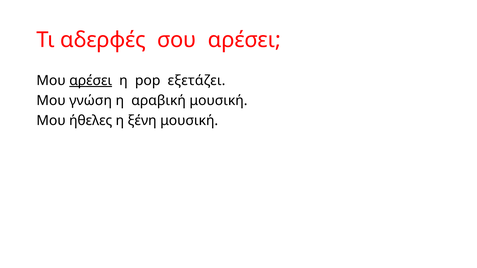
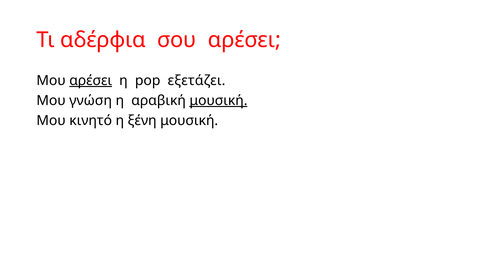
αδερφές: αδερφές -> αδέρφια (103, 40)
μουσική underline: none -> present (218, 101)
ήθελες: ήθελες -> κινητό (91, 121)
